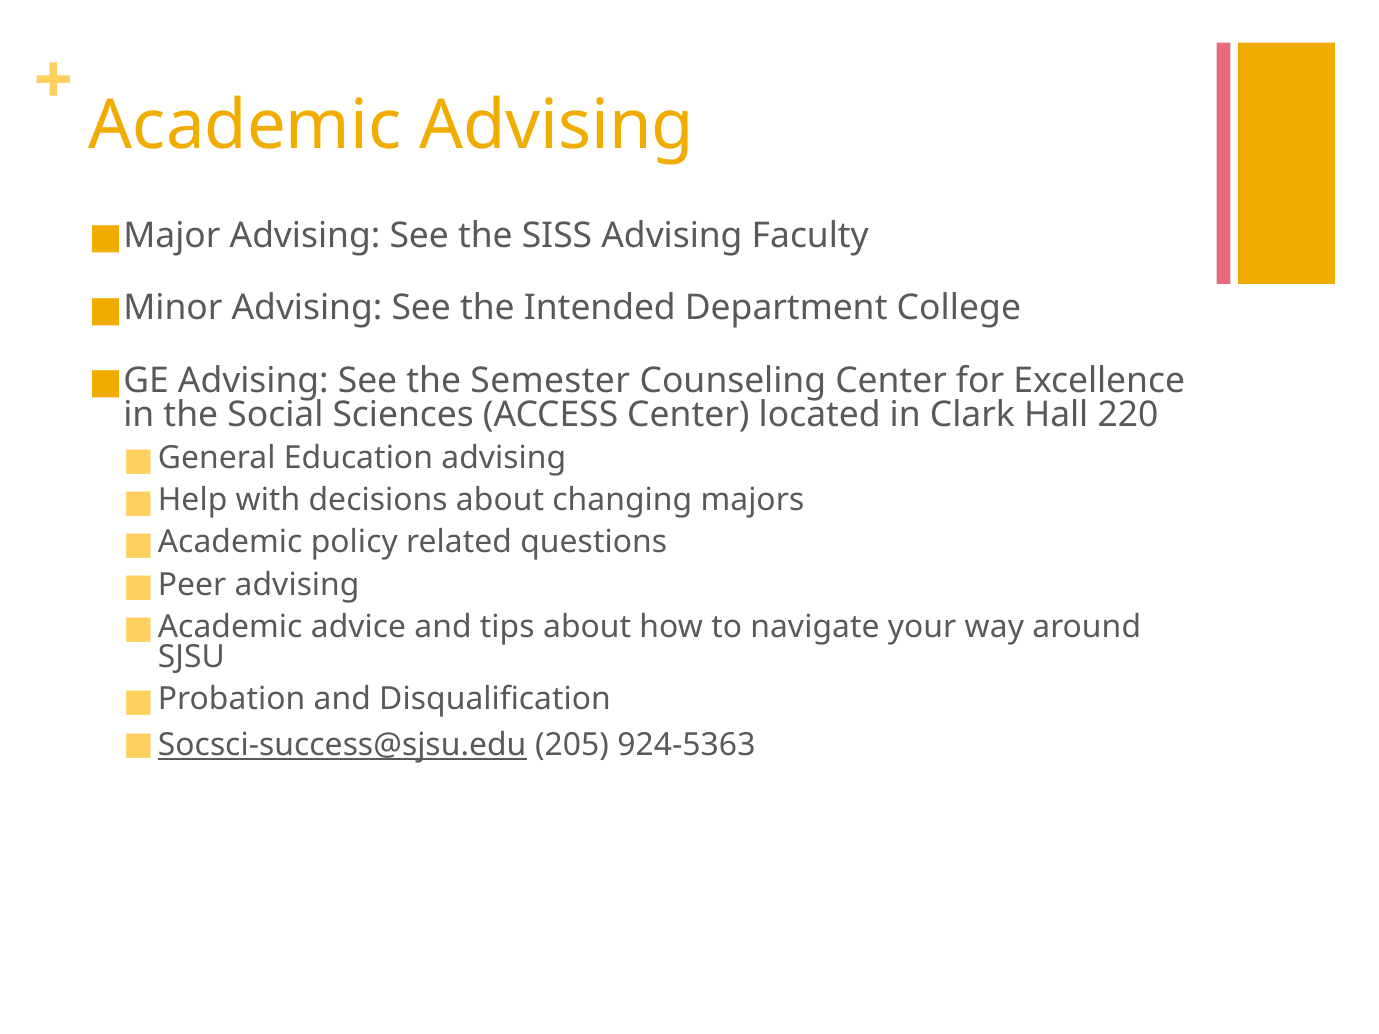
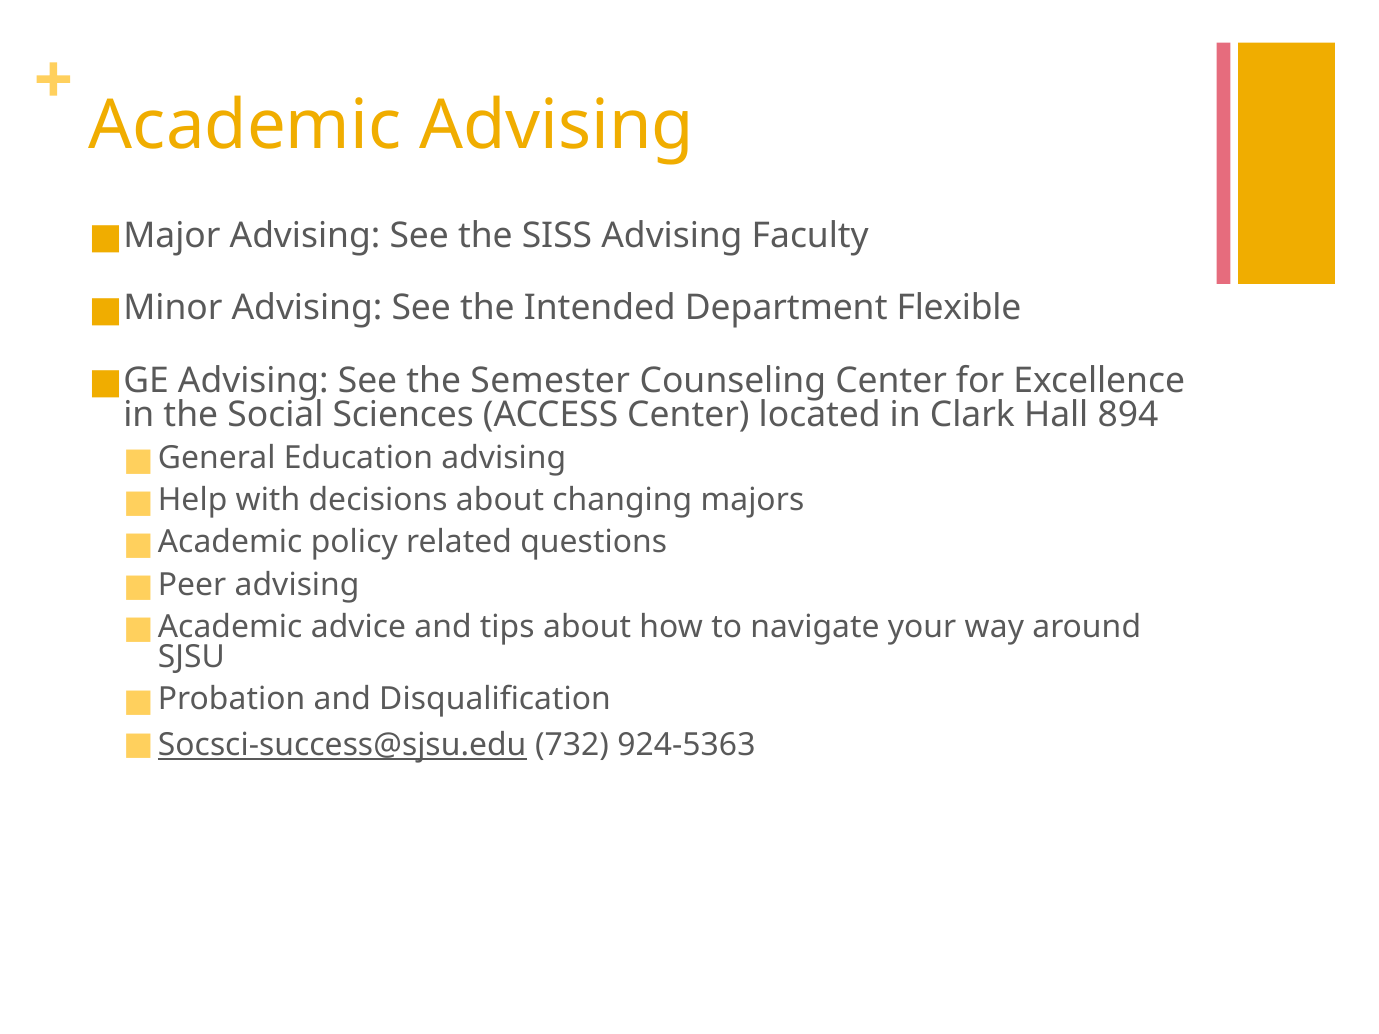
College: College -> Flexible (959, 308)
220: 220 -> 894 (1128, 414)
205: 205 -> 732 (572, 745)
